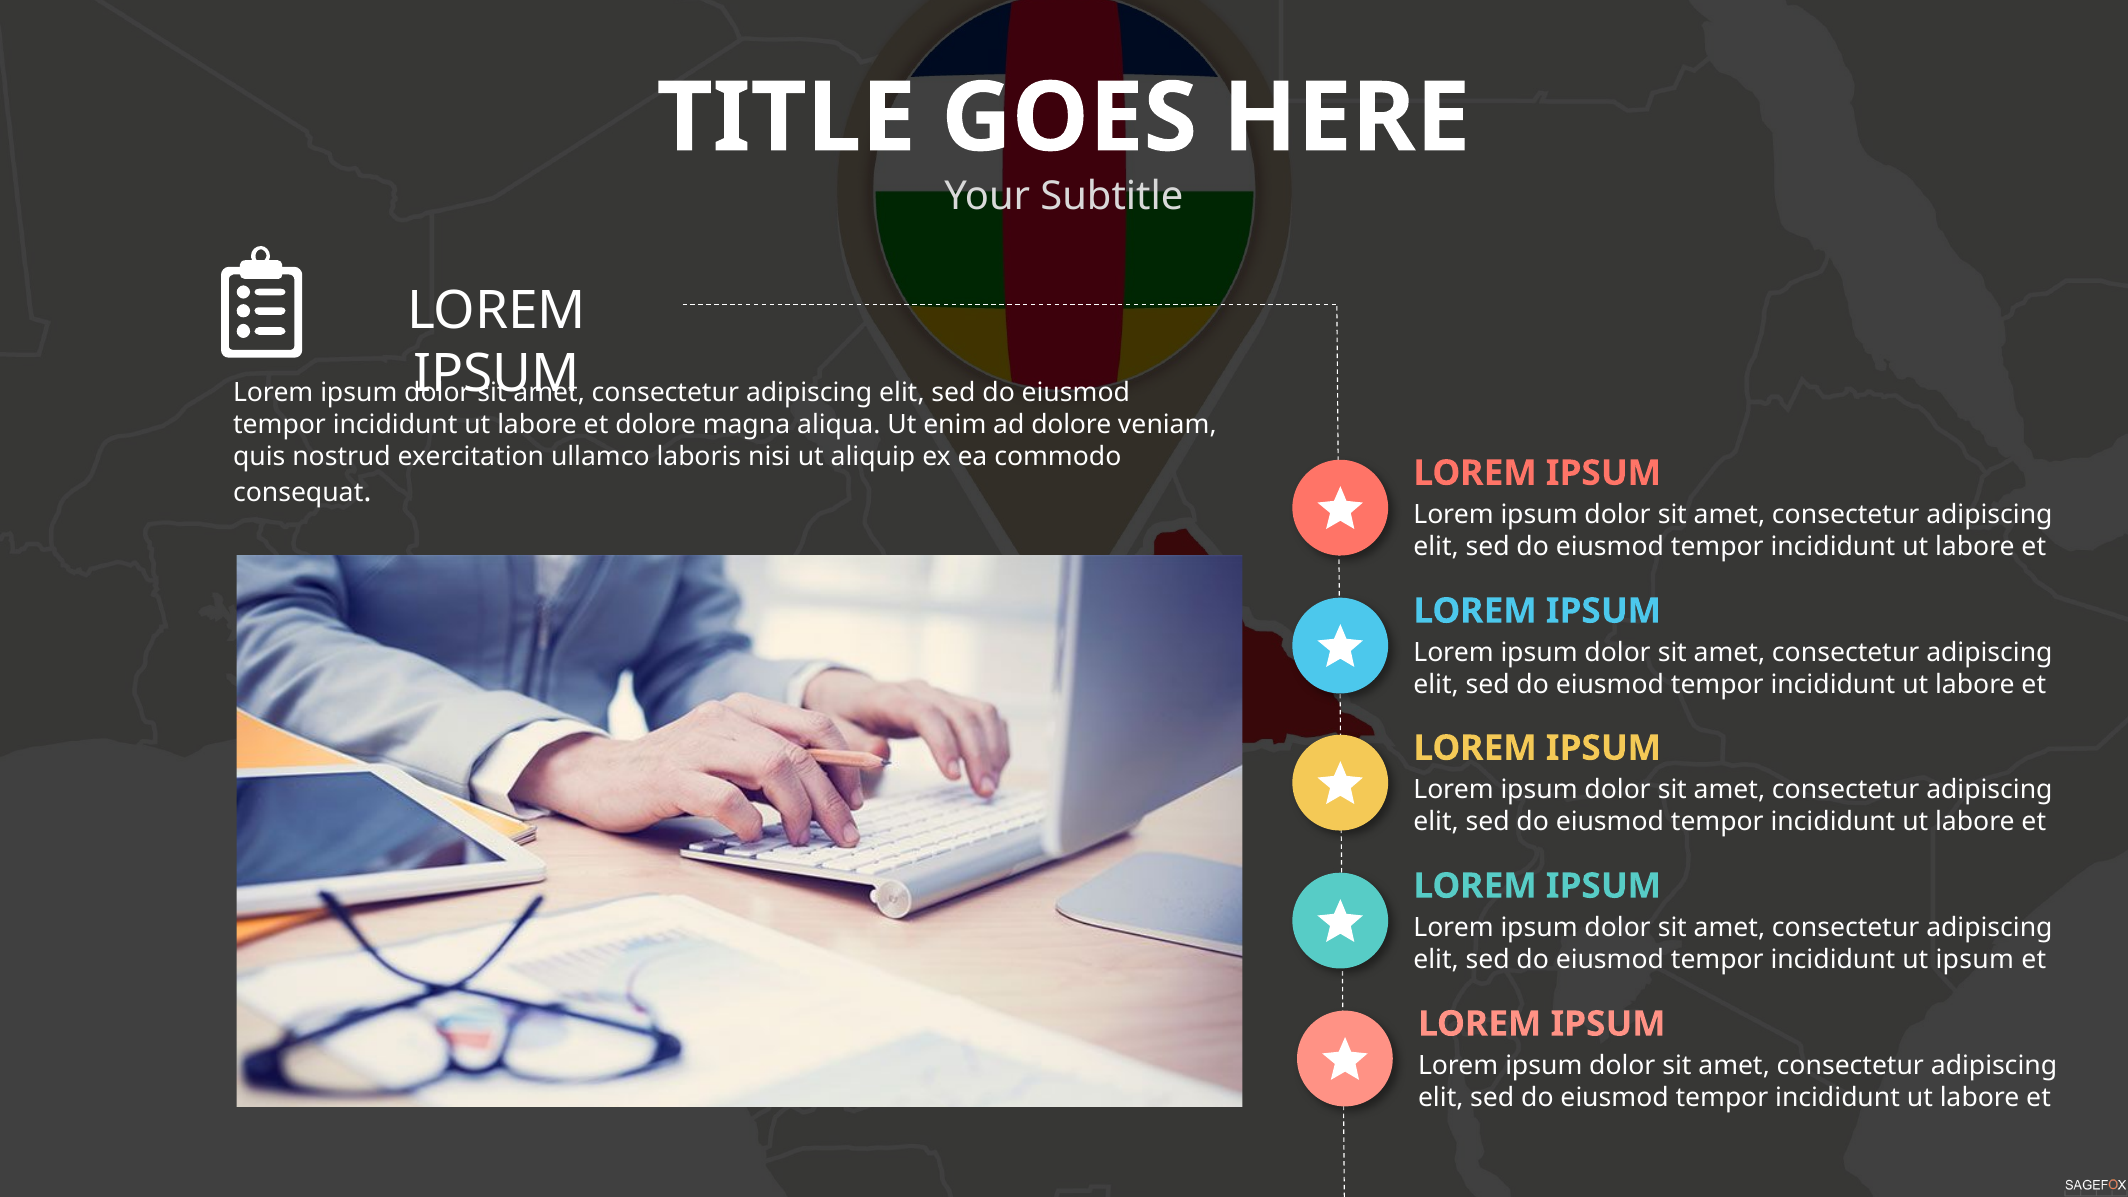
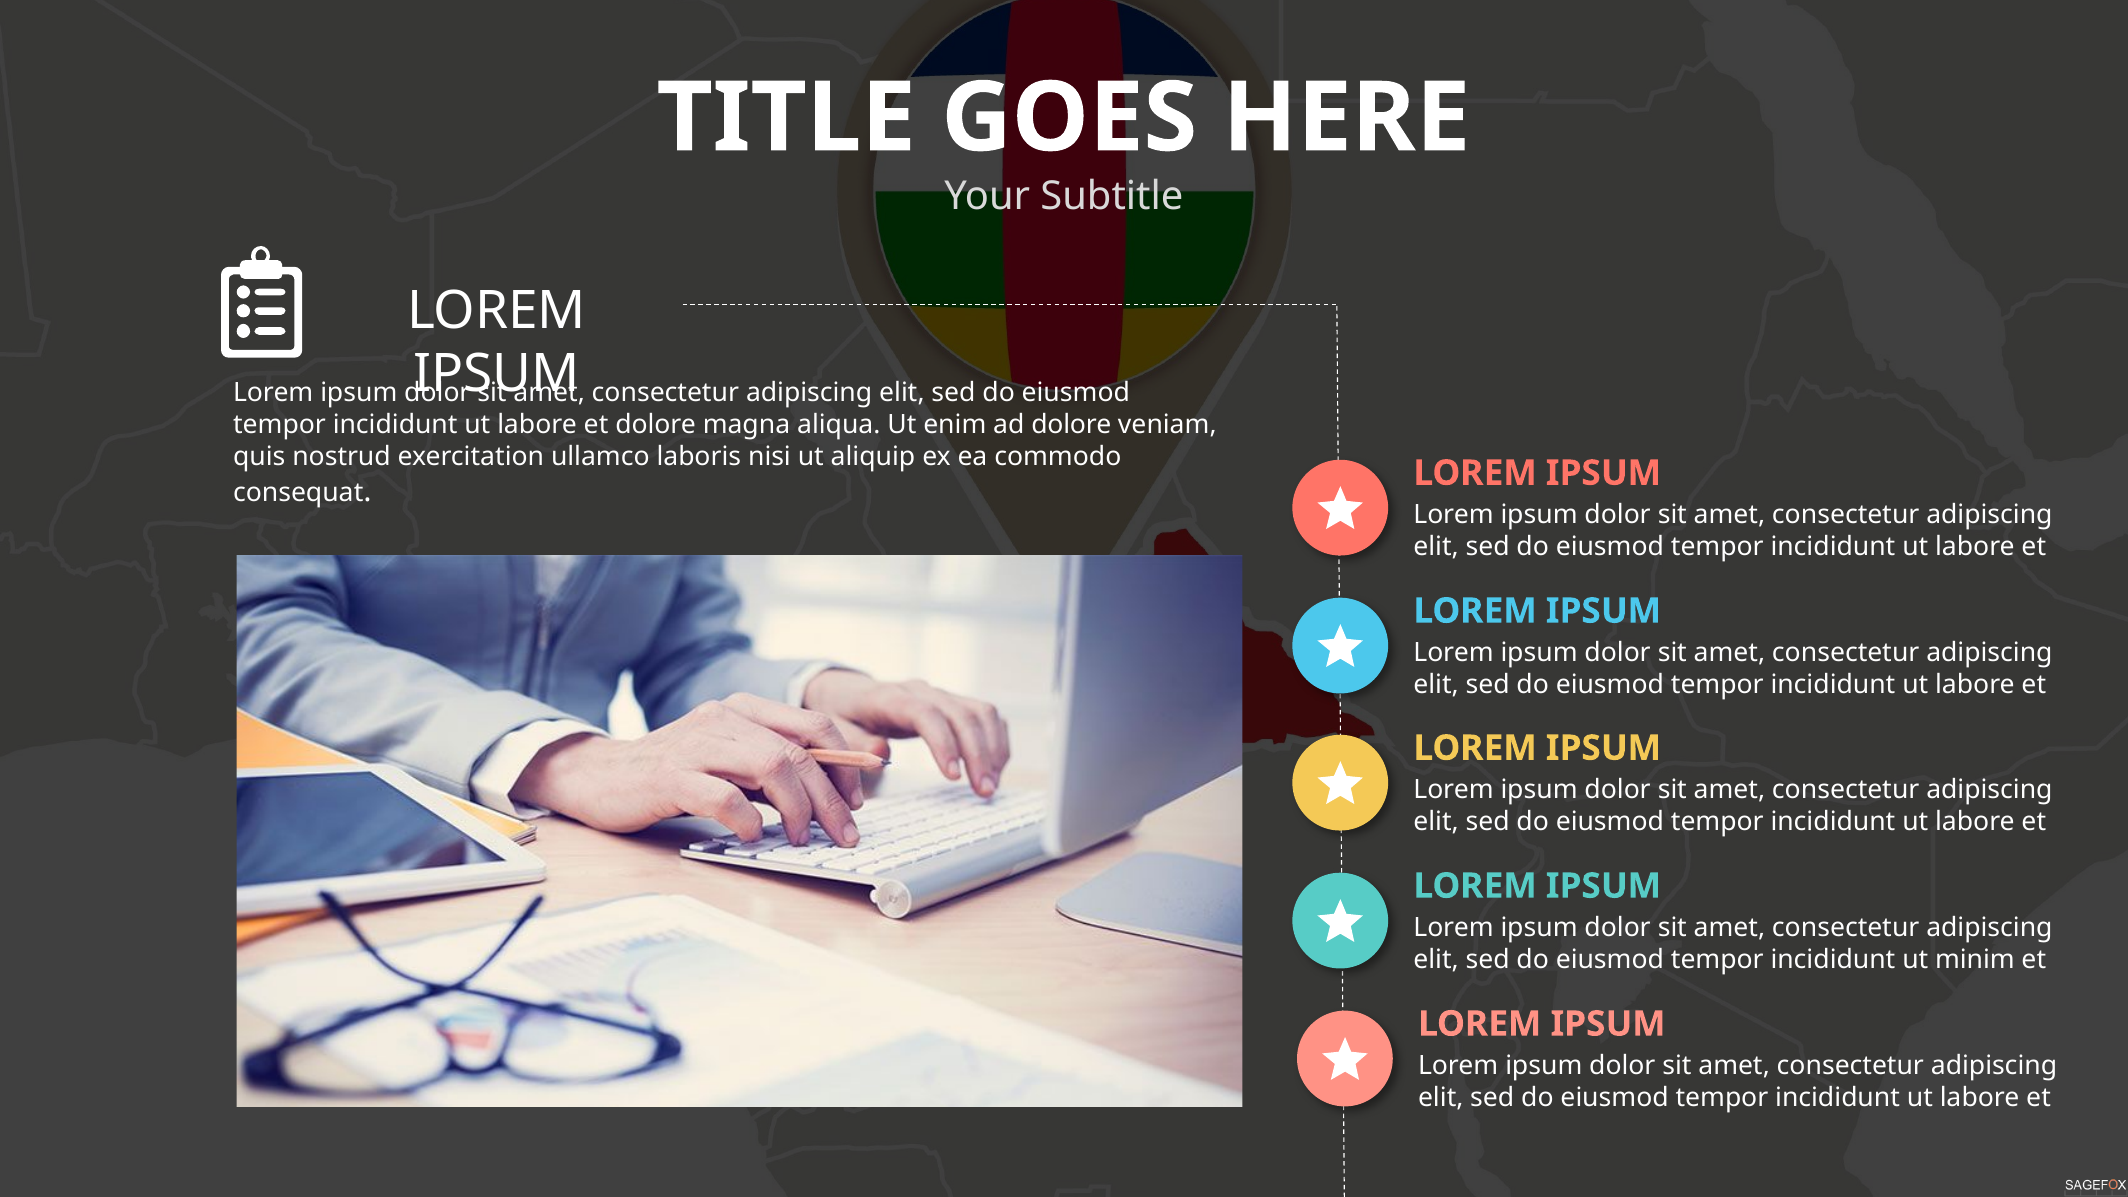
ut ipsum: ipsum -> minim (1975, 960)
